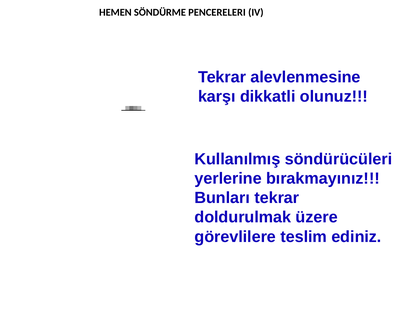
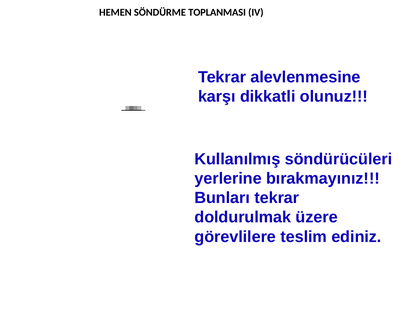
PENCERELERI: PENCERELERI -> TOPLANMASI (217, 12)
